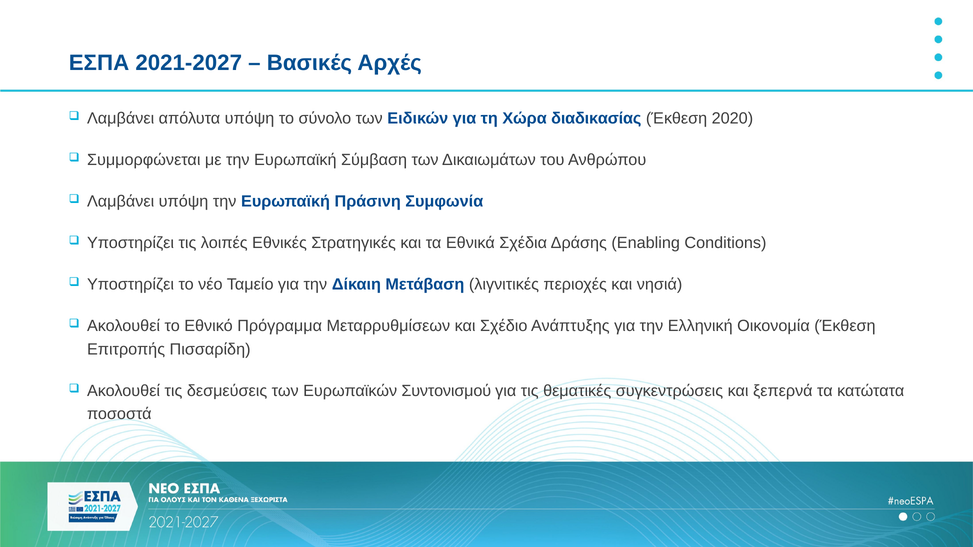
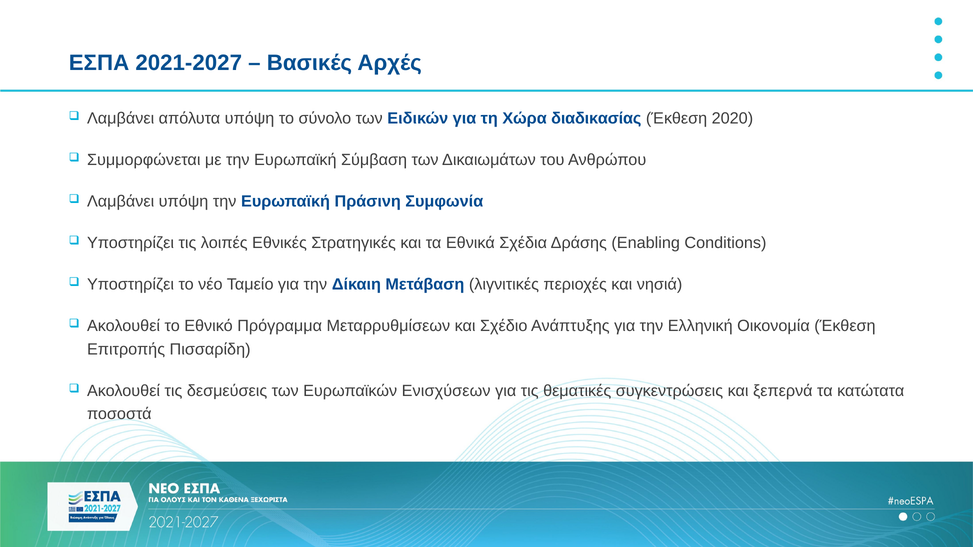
Συντονισμού: Συντονισμού -> Ενισχύσεων (446, 391)
